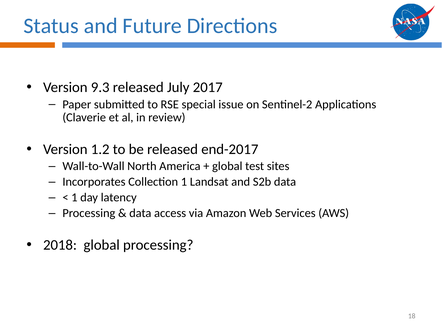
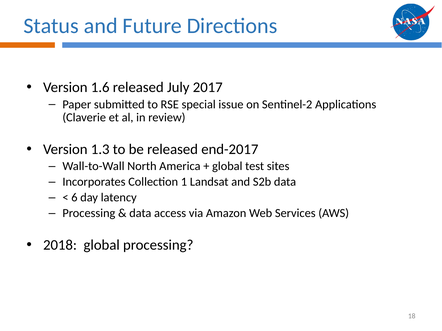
9.3: 9.3 -> 1.6 (100, 87)
1.2: 1.2 -> 1.3 (100, 149)
1: 1 -> 6 (74, 198)
